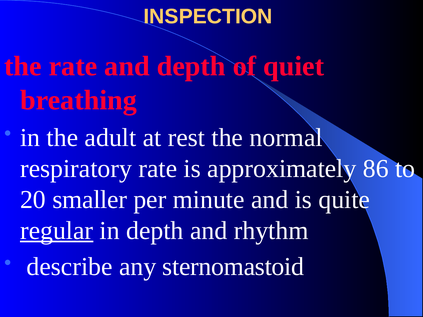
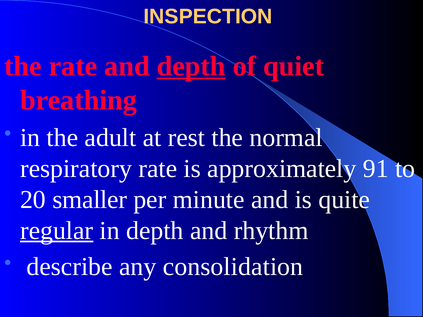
depth underline: none -> present (191, 66)
86: 86 -> 91 (376, 169)
sternomastoid: sternomastoid -> consolidation (233, 267)
